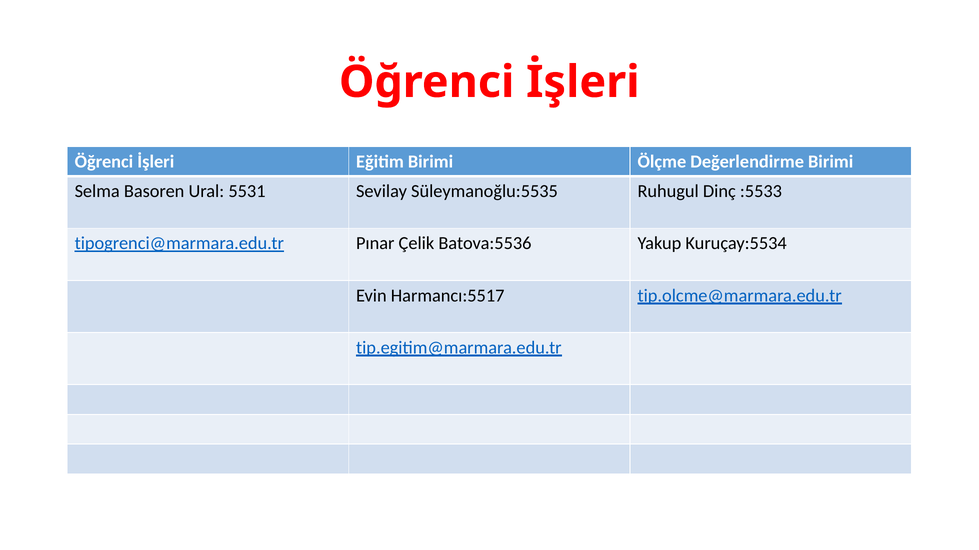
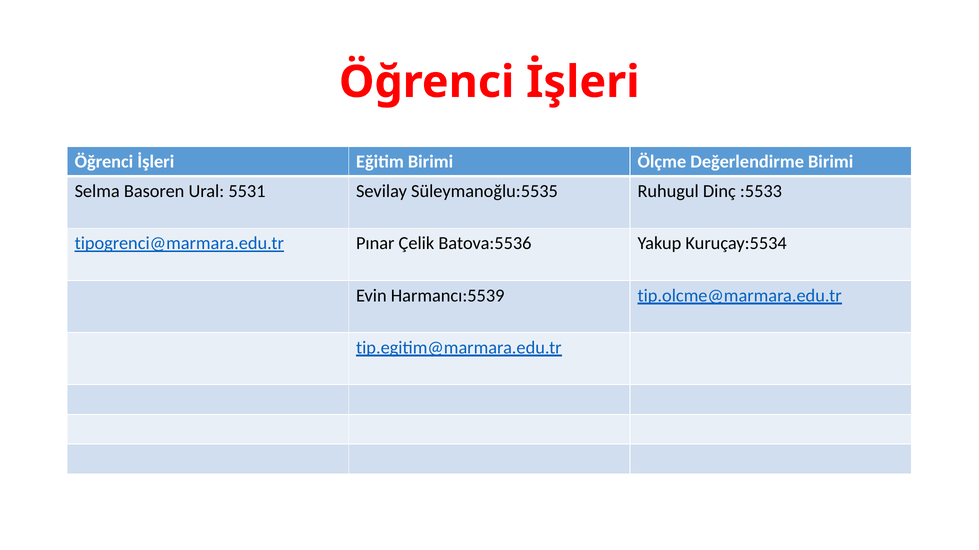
Harmancı:5517: Harmancı:5517 -> Harmancı:5539 (448, 296)
